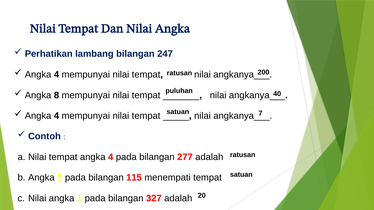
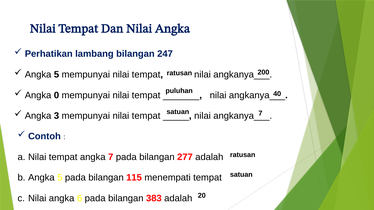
4: 4 -> 5 (57, 75)
8: 8 -> 0 (57, 95)
4: 4 -> 3 (57, 116)
tempat angka 4: 4 -> 7 (111, 157)
1: 1 -> 6 (80, 199)
327: 327 -> 383 (154, 199)
